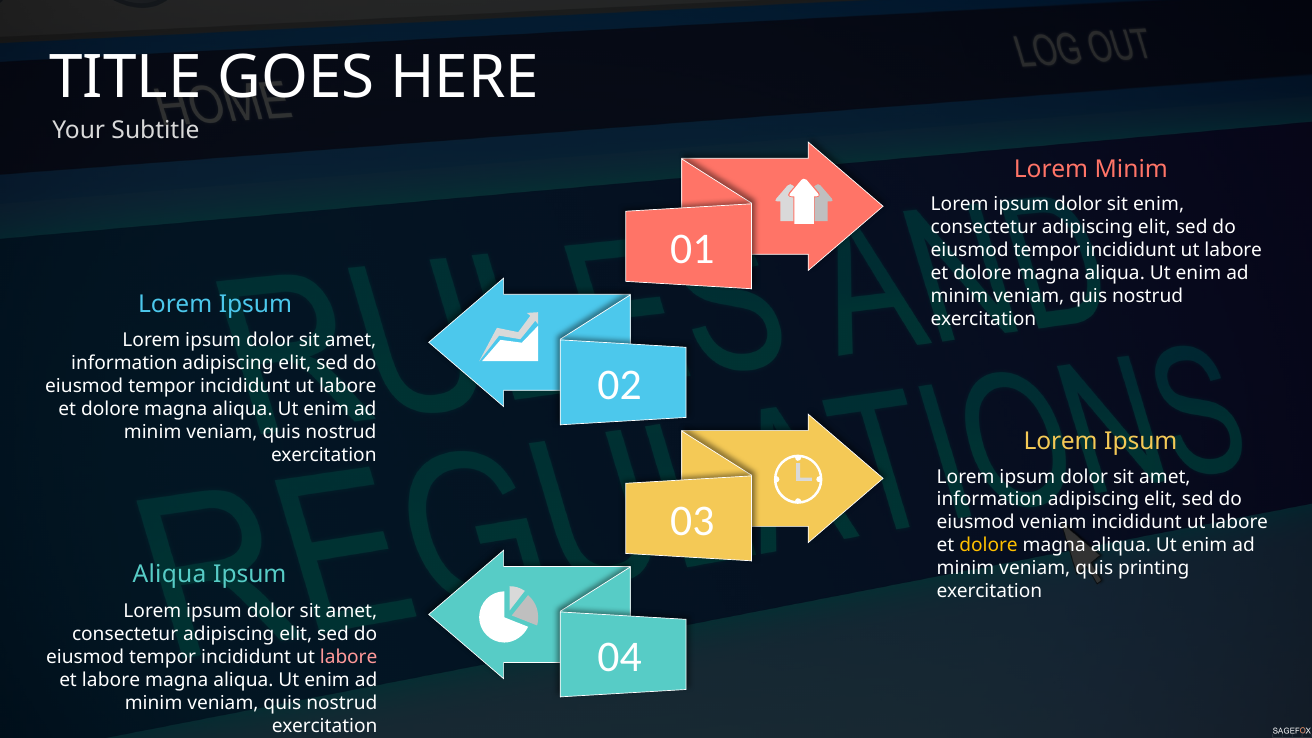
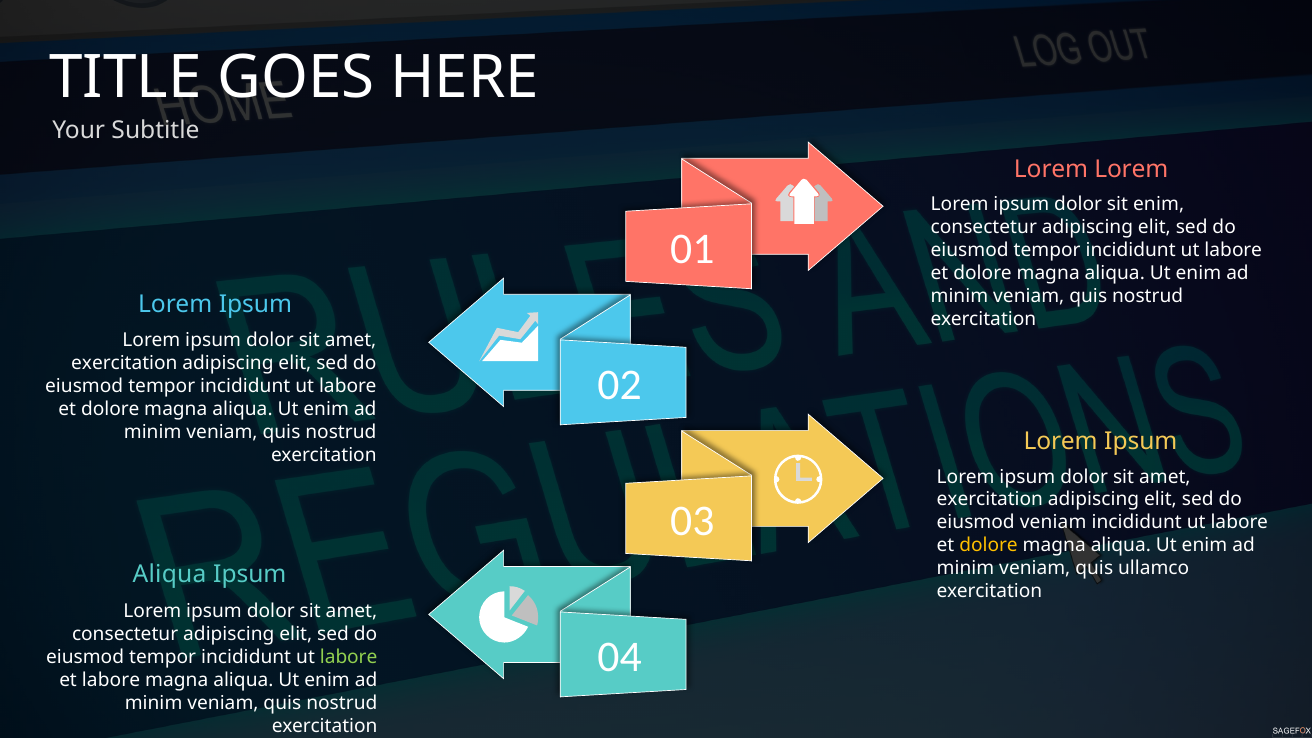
Minim: Minim -> Lorem (1131, 169)
information: information -> exercitation (124, 363)
information: information -> exercitation (990, 500)
printing: printing -> ullamco (1154, 569)
labore colour: pink -> light green (349, 657)
